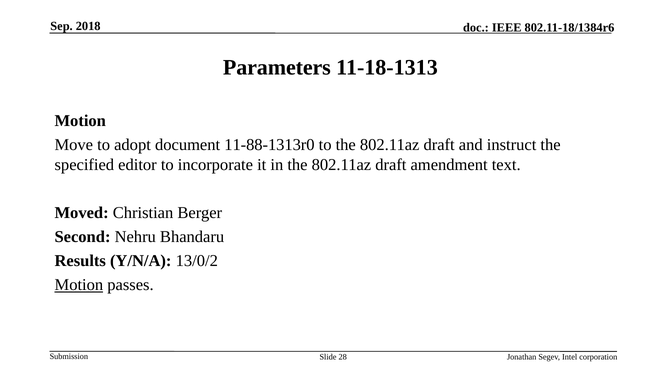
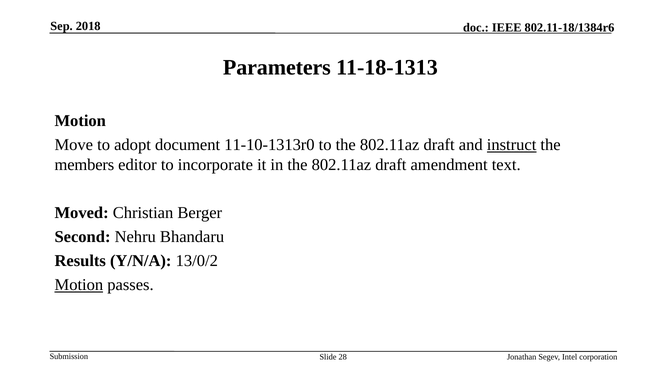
11-88-1313r0: 11-88-1313r0 -> 11-10-1313r0 (269, 145)
instruct underline: none -> present (512, 145)
specified: specified -> members (84, 165)
